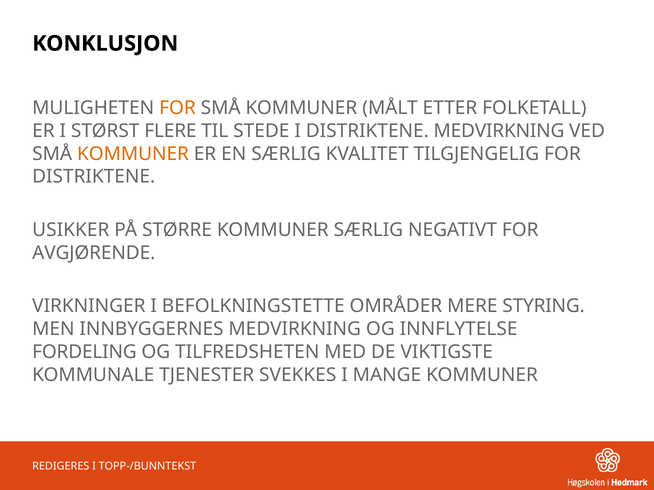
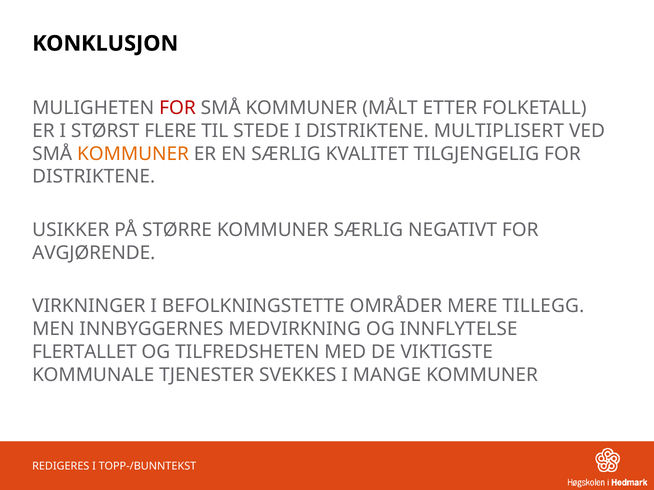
FOR colour: orange -> red (177, 108)
DISTRIKTENE MEDVIRKNING: MEDVIRKNING -> MULTIPLISERT (499, 131)
STYRING: STYRING -> TILLEGG (543, 307)
FORDELING: FORDELING -> FLERTALLET (84, 352)
